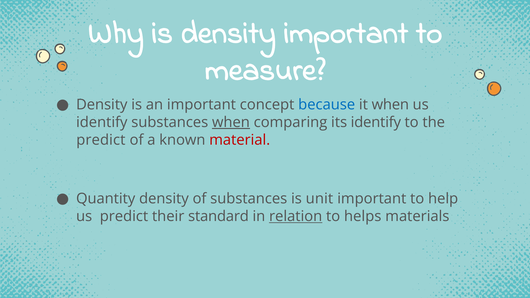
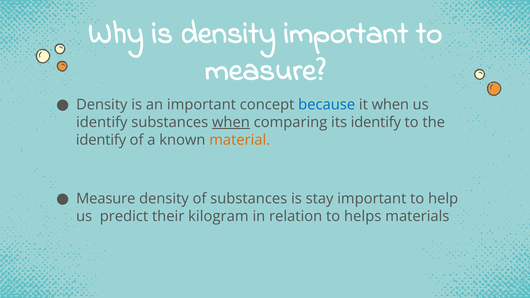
predict: predict -> identify (101, 140)
material colour: red -> orange (240, 140)
Quantity: Quantity -> Measure (106, 199)
unit: unit -> stay (320, 199)
standard: standard -> kilogram (218, 216)
relation underline: present -> none (296, 216)
